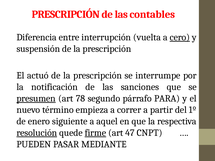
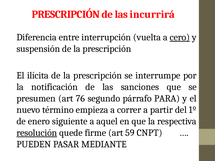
contables: contables -> incurrirá (152, 14)
actuó: actuó -> ilícita (38, 76)
presumen underline: present -> none (36, 99)
78: 78 -> 76 (80, 99)
firme underline: present -> none (95, 133)
47: 47 -> 59 (130, 133)
